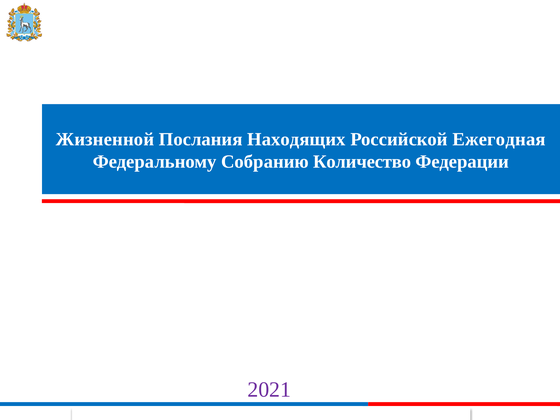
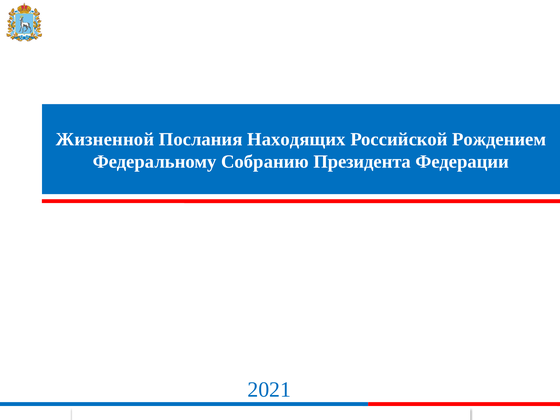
Ежегодная: Ежегодная -> Рождением (499, 139)
Количество: Количество -> Президента (362, 162)
2021 colour: purple -> blue (269, 390)
